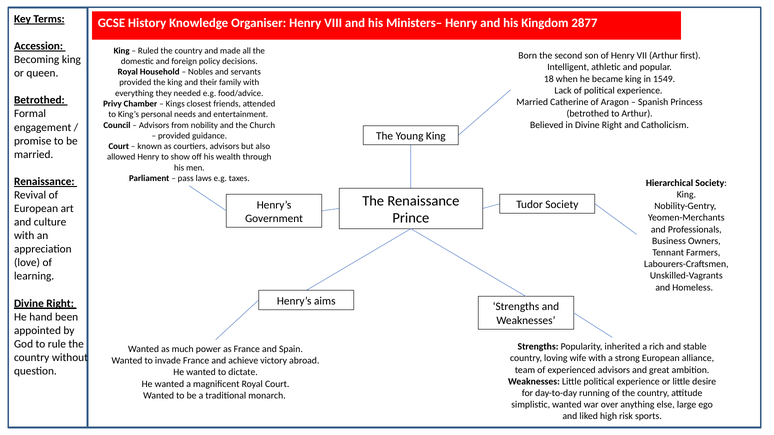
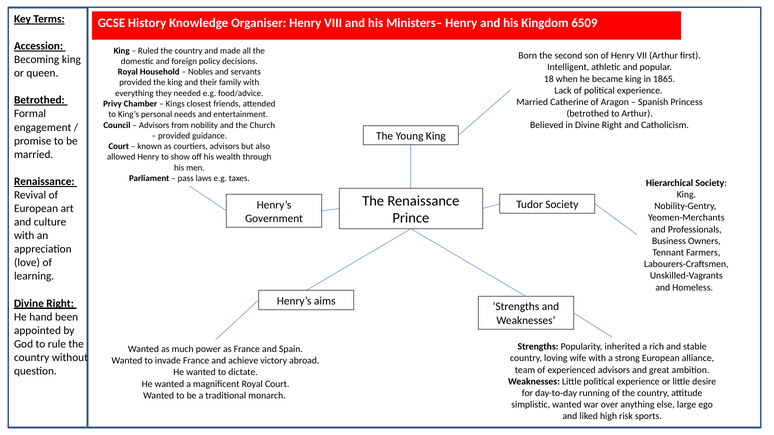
2877: 2877 -> 6509 (584, 23)
1549: 1549 -> 1865 (664, 79)
